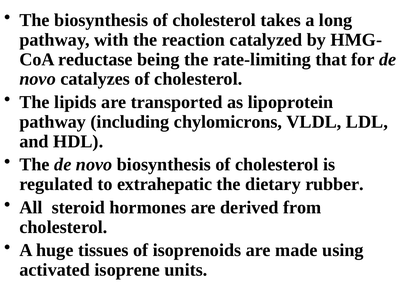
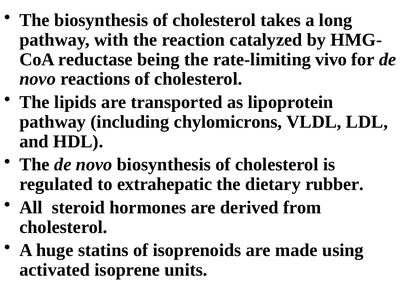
that: that -> vivo (331, 60)
catalyzes: catalyzes -> reactions (95, 79)
tissues: tissues -> statins (103, 251)
